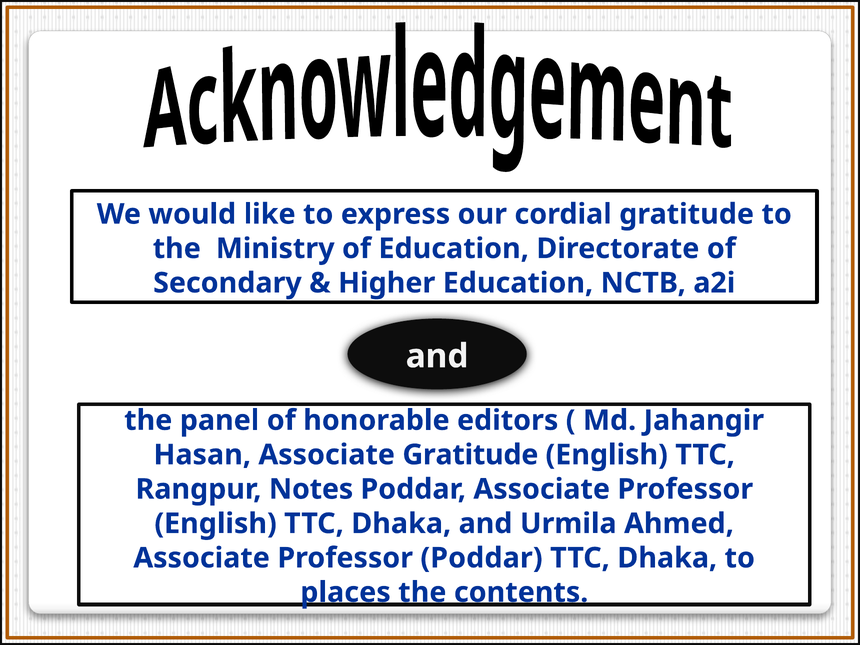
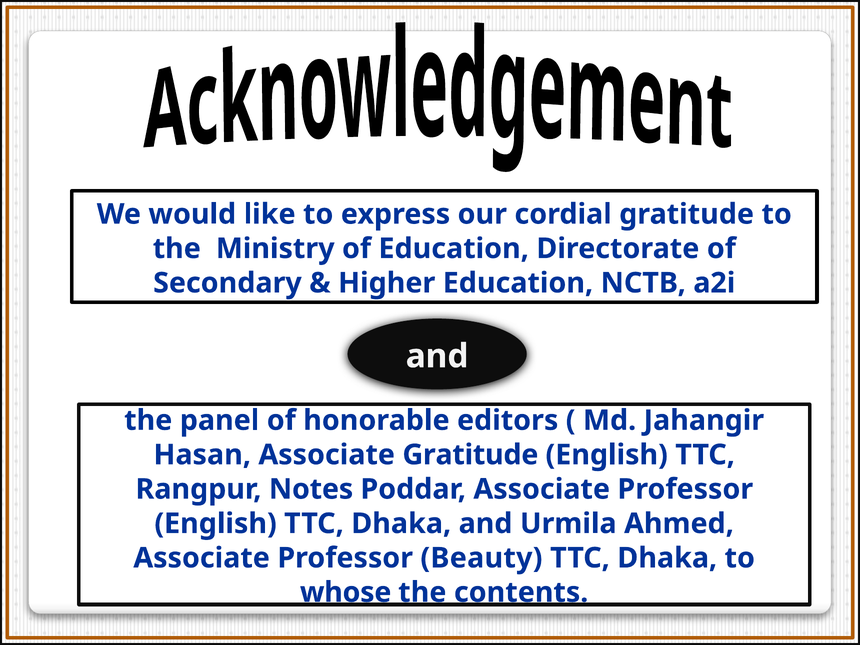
Professor Poddar: Poddar -> Beauty (481, 558)
places: places -> whose (346, 592)
